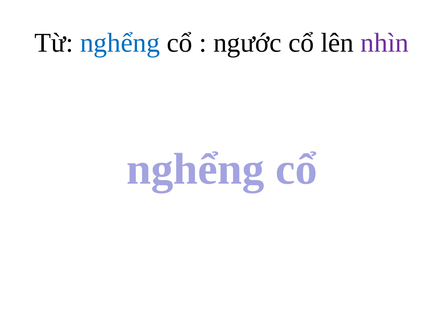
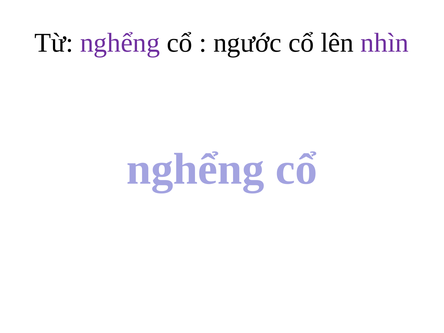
nghểng colour: blue -> purple (120, 43)
